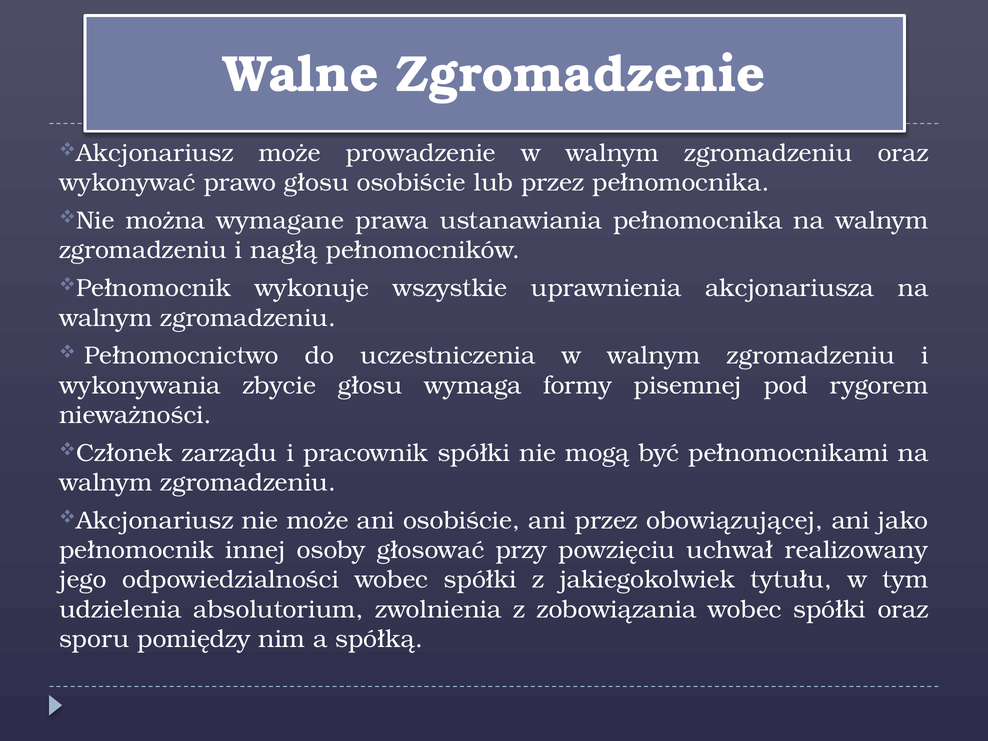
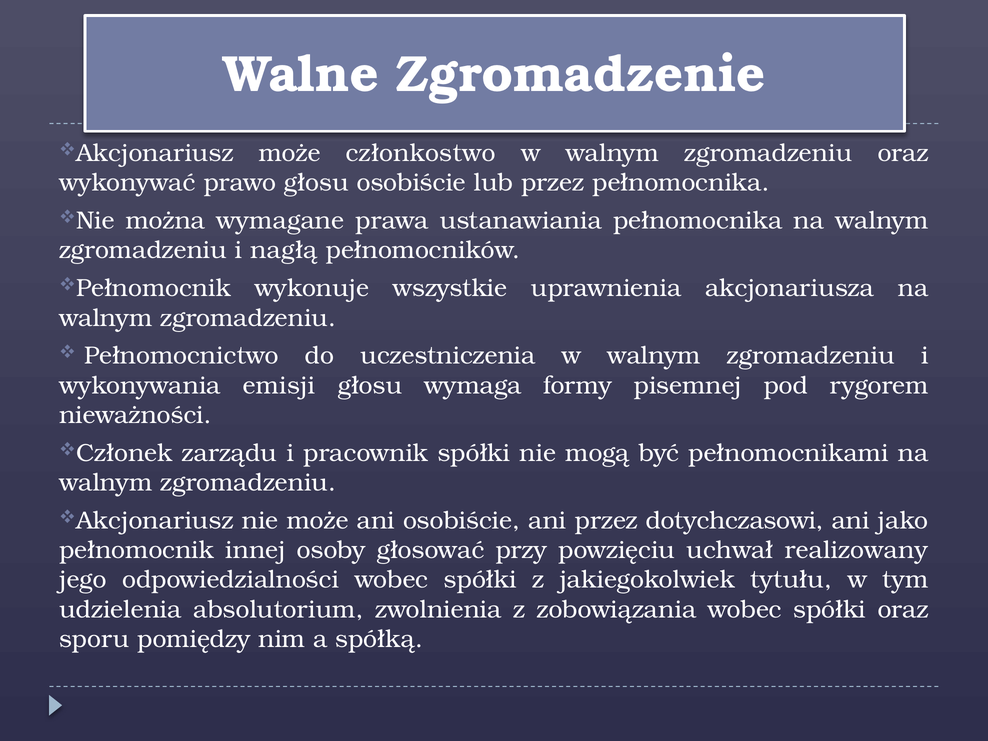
prowadzenie: prowadzenie -> członkostwo (421, 153)
zbycie: zbycie -> emisji (279, 385)
obowiązującej: obowiązującej -> dotychczasowi (735, 520)
